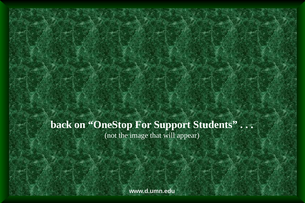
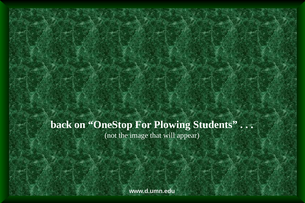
Support: Support -> Plowing (172, 125)
